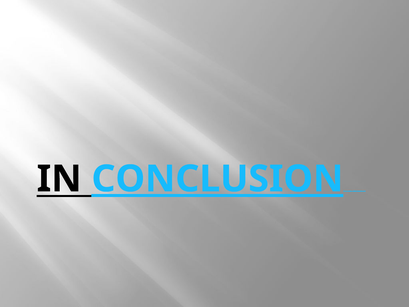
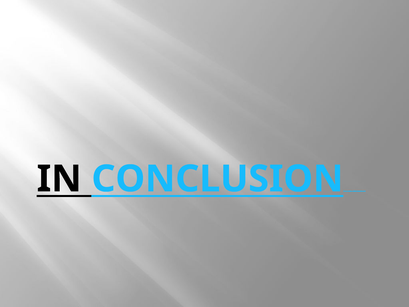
CONCLUSION underline: present -> none (217, 179)
